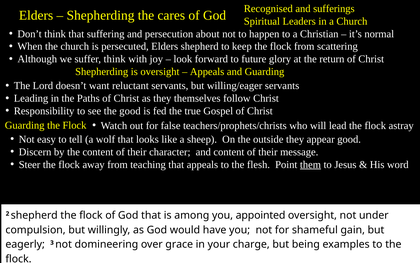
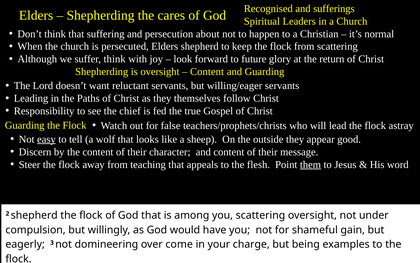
Appeals: Appeals -> Content (207, 72)
the good: good -> chief (130, 111)
easy underline: none -> present (46, 139)
you appointed: appointed -> scattering (260, 215)
grace: grace -> come (179, 244)
